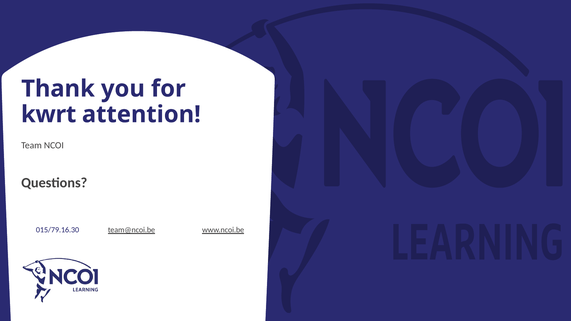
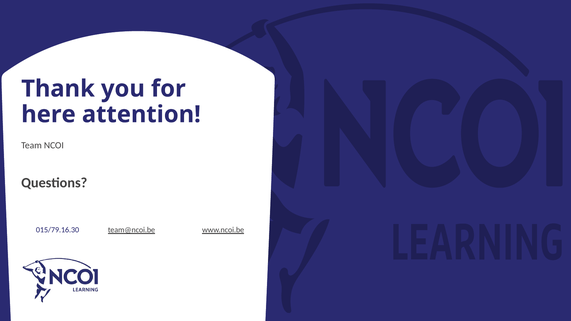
kwrt: kwrt -> here (48, 114)
